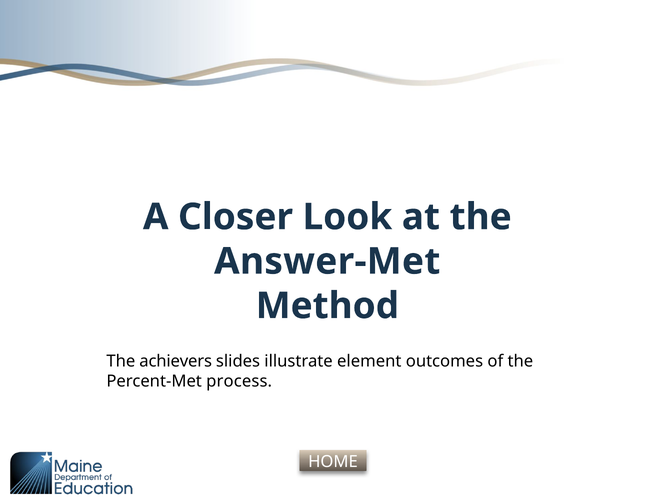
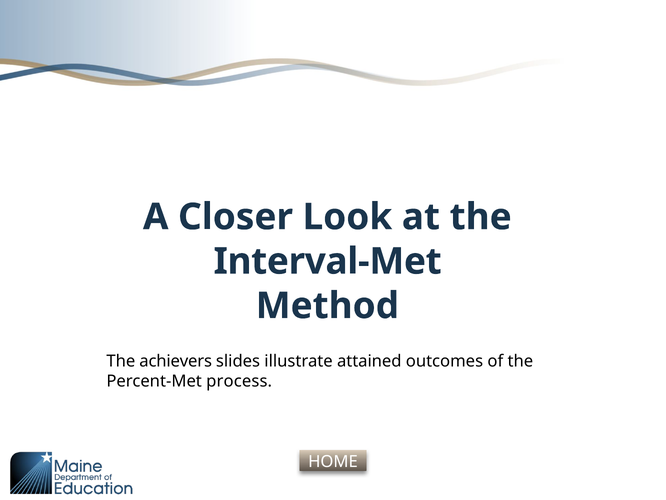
Answer-Met: Answer-Met -> Interval-Met (328, 261)
element: element -> attained (369, 361)
